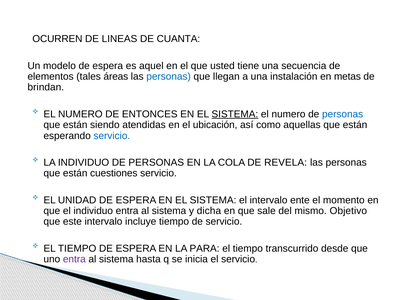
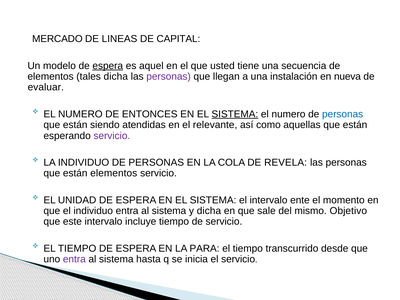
OCURREN: OCURREN -> MERCADO (57, 39)
CUANTA: CUANTA -> CAPITAL (178, 39)
espera underline: none -> present (108, 66)
tales áreas: áreas -> dicha (116, 77)
personas colour: blue -> purple (169, 77)
metas: metas -> nueva (347, 77)
brindan: brindan -> evaluar (46, 87)
ubicación: ubicación -> relevante (215, 125)
servicio colour: blue -> purple (112, 136)
están cuestiones: cuestiones -> elementos (114, 173)
